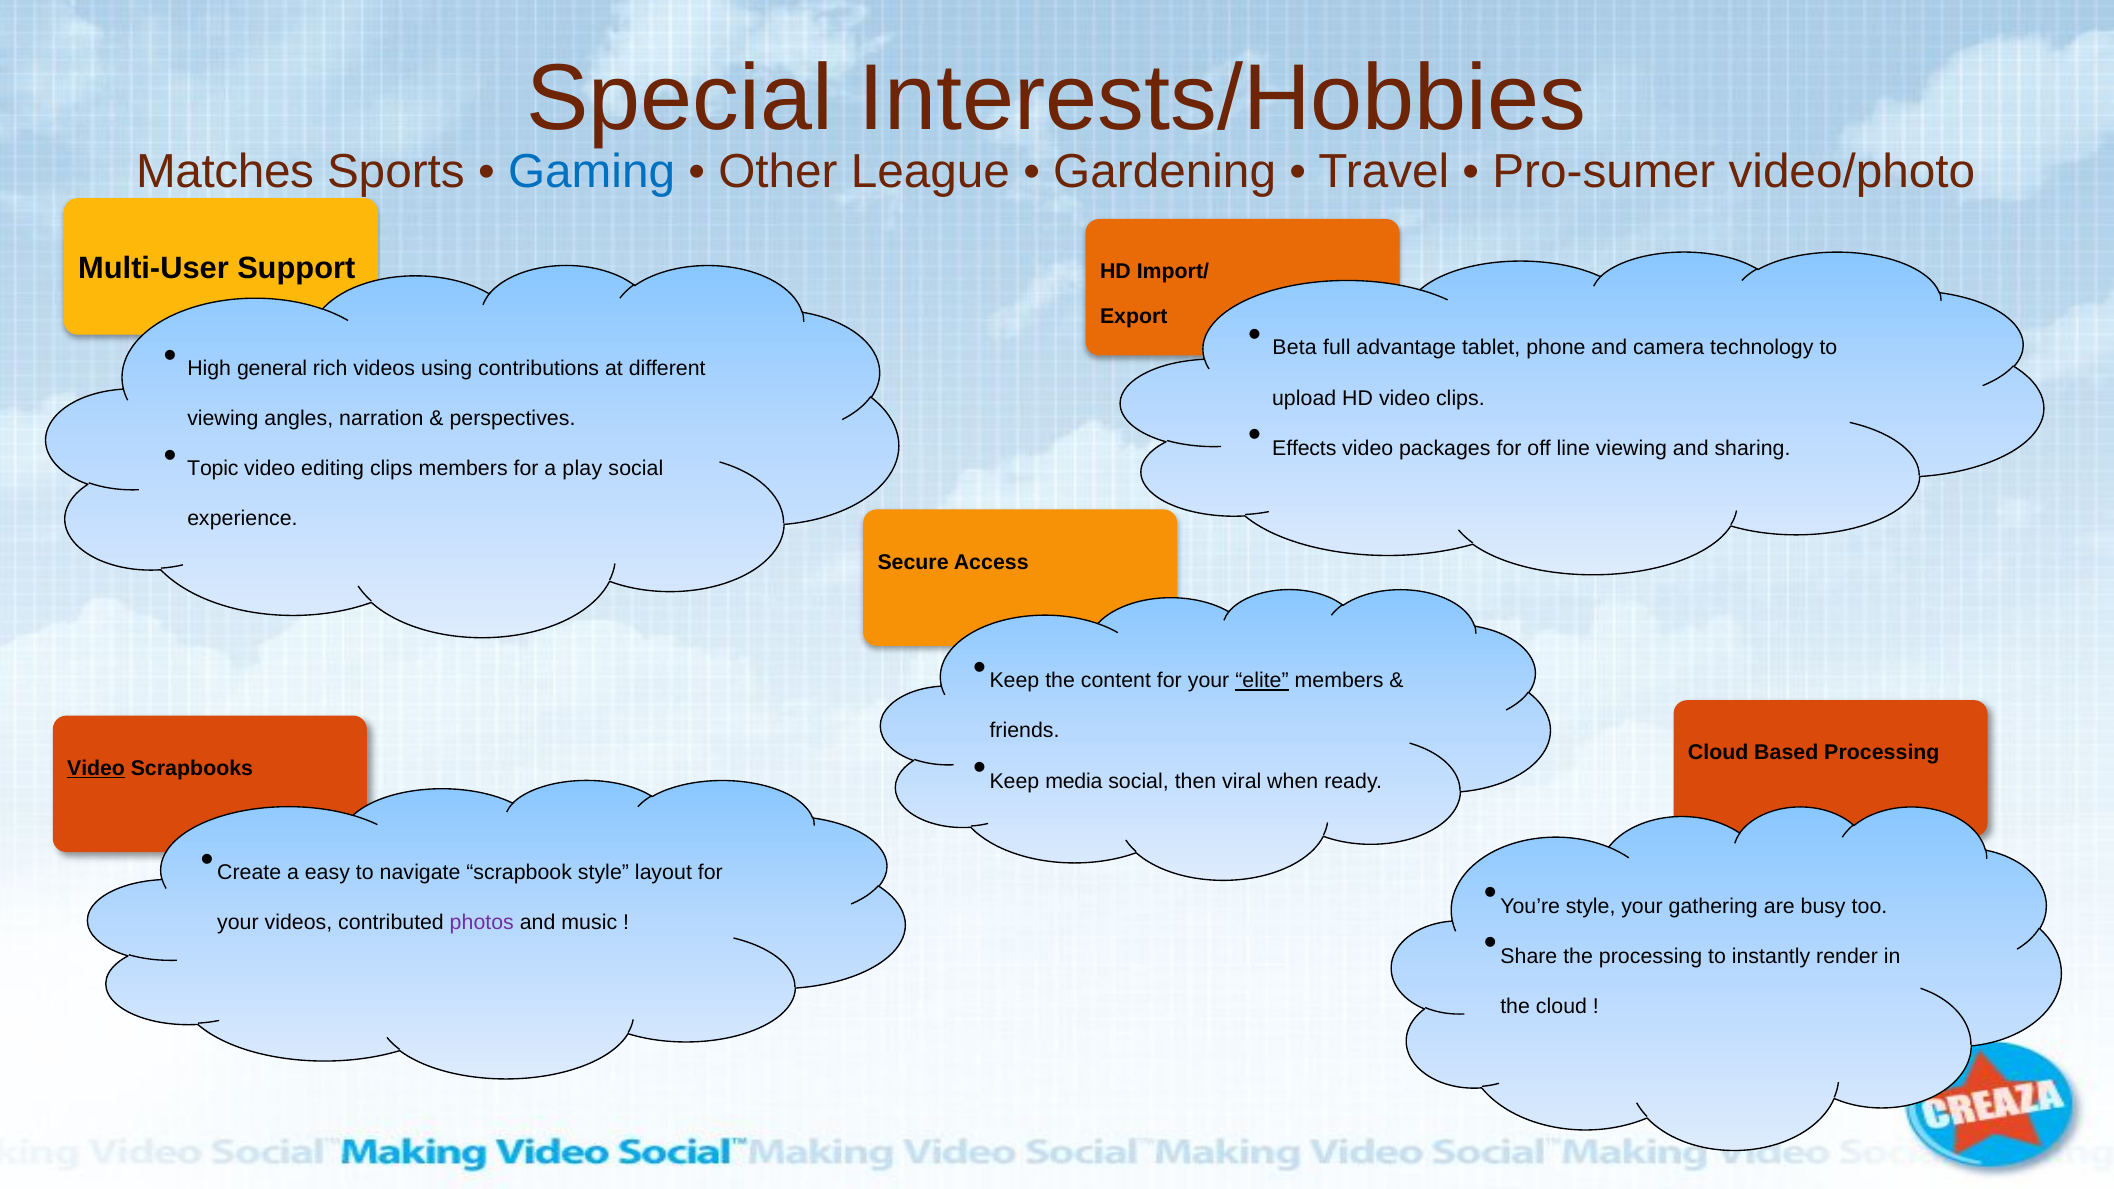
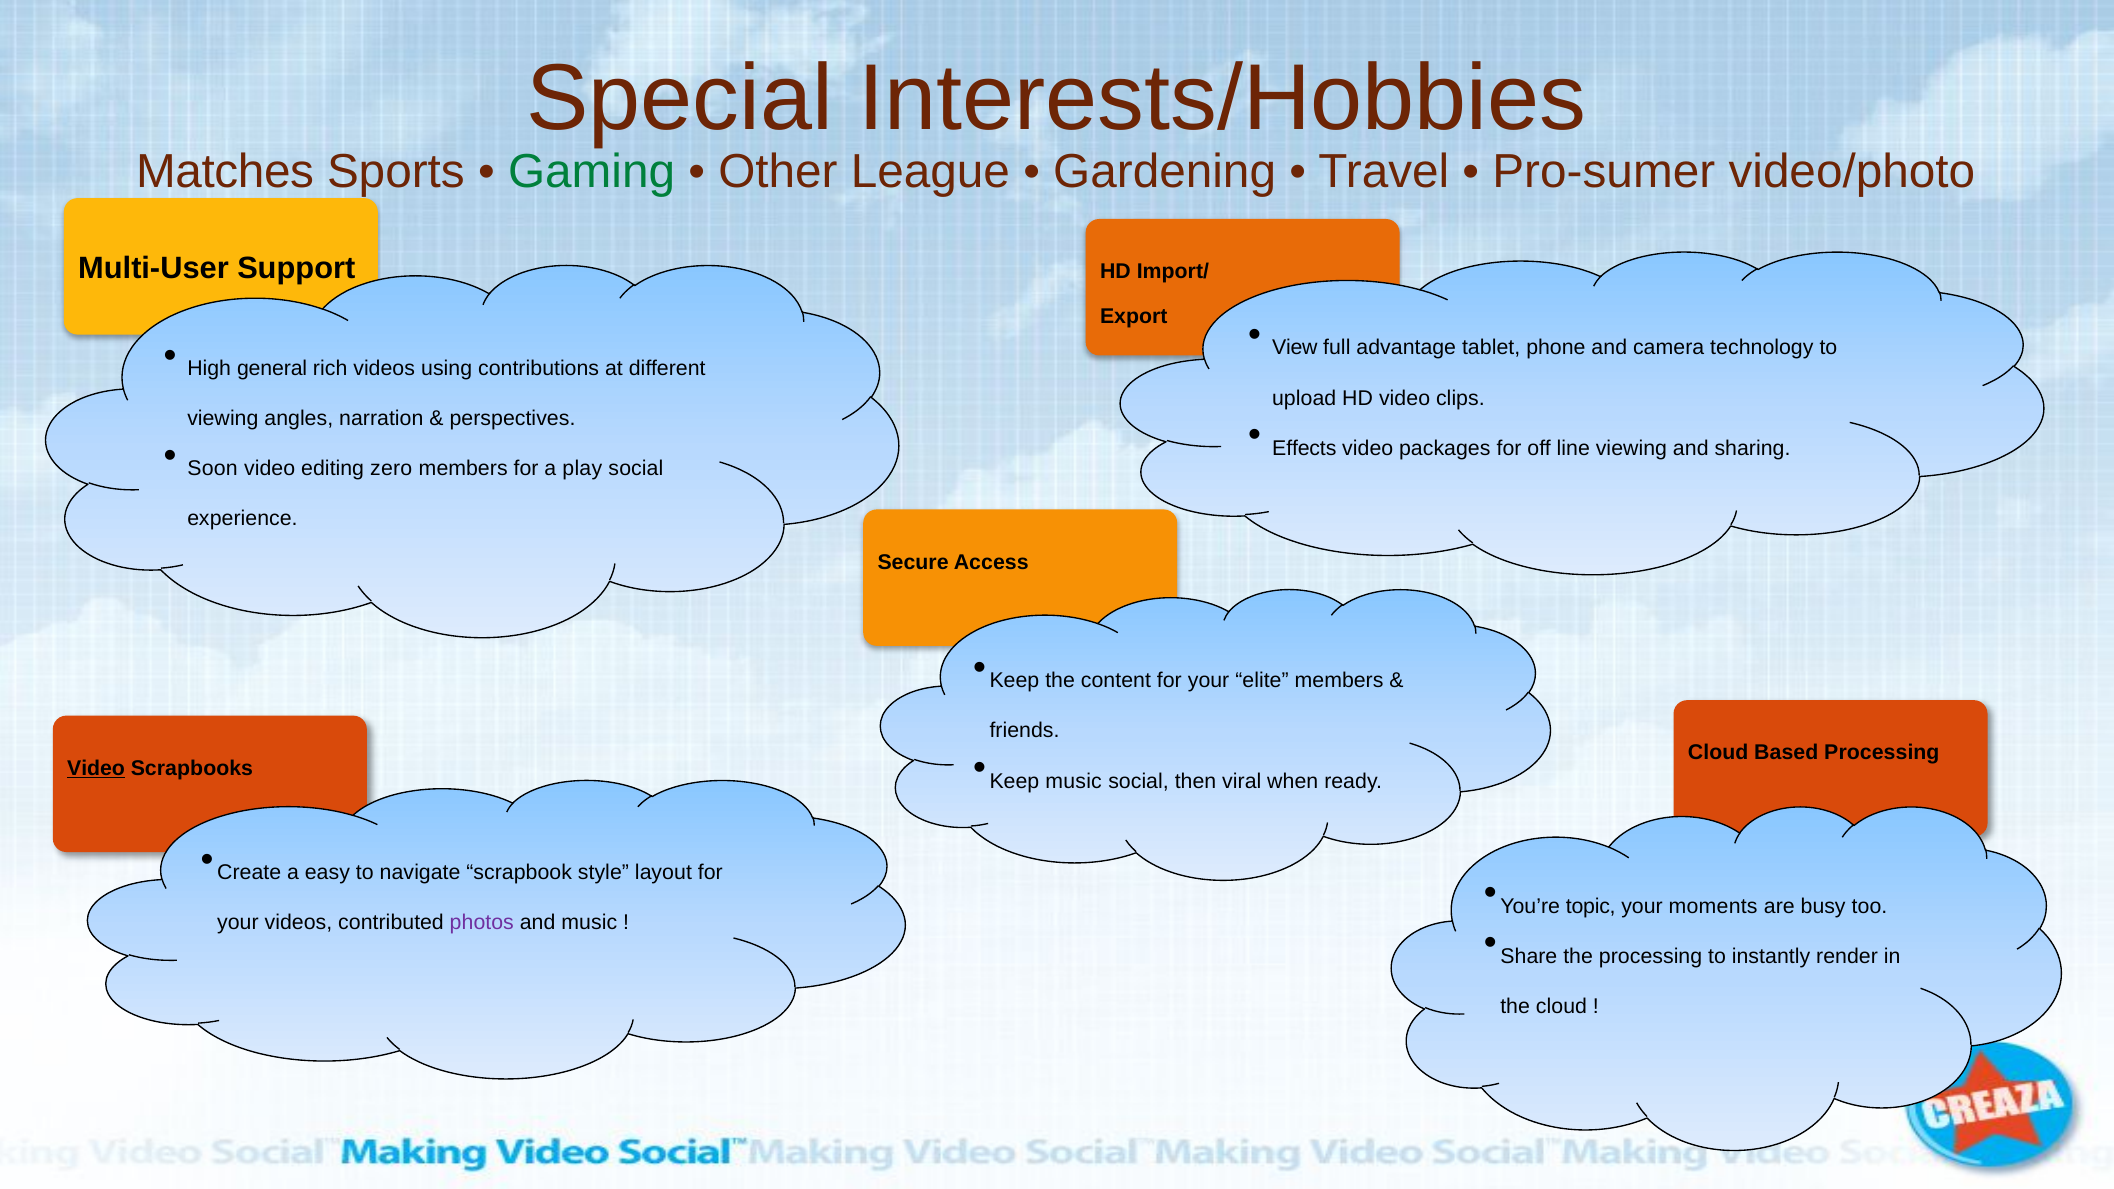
Gaming colour: blue -> green (592, 172)
Beta: Beta -> View (1295, 348)
Topic: Topic -> Soon (213, 469)
editing clips: clips -> zero (391, 469)
elite underline: present -> none (1262, 681)
Keep media: media -> music (1074, 781)
You’re style: style -> topic (1591, 906)
gathering: gathering -> moments (1713, 906)
